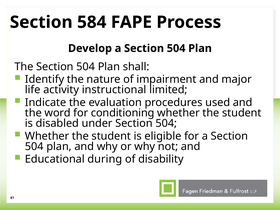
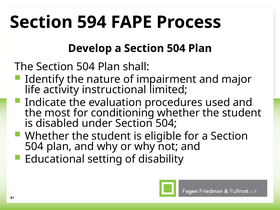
584: 584 -> 594 (92, 22)
word: word -> most (58, 113)
during: during -> setting (105, 159)
